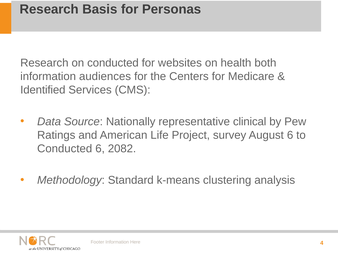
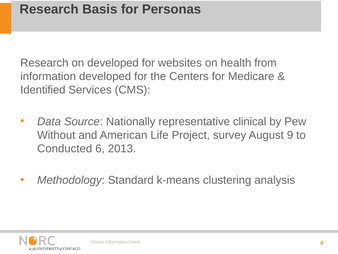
on conducted: conducted -> developed (113, 63)
both: both -> from (265, 63)
information audiences: audiences -> developed (105, 76)
Ratings: Ratings -> Without (56, 135)
August 6: 6 -> 9 (290, 135)
2082: 2082 -> 2013 (122, 148)
